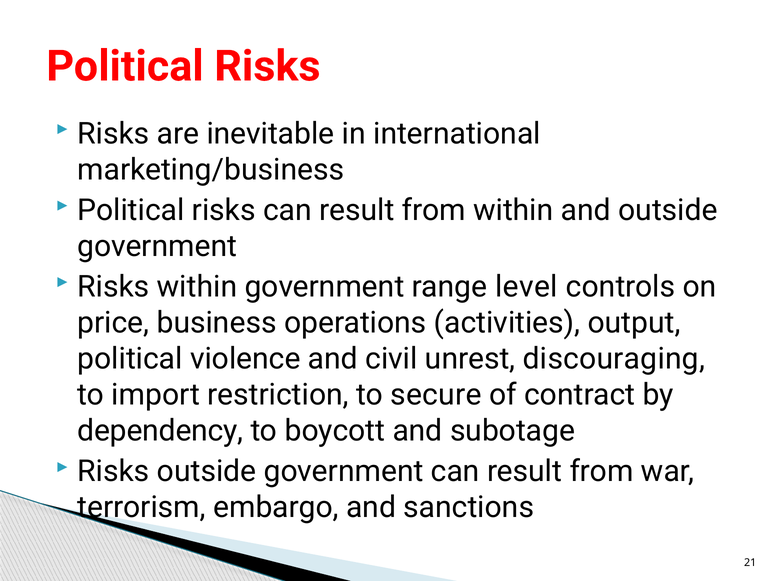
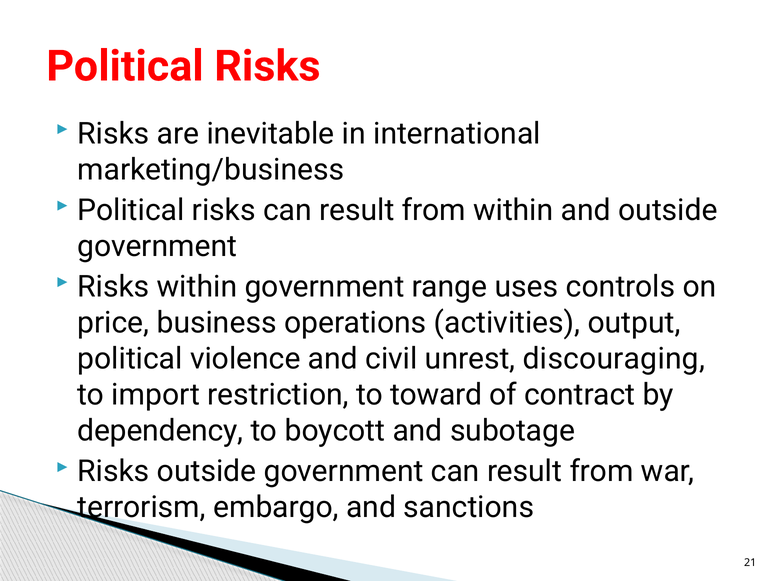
level: level -> uses (527, 287)
secure: secure -> toward (436, 395)
